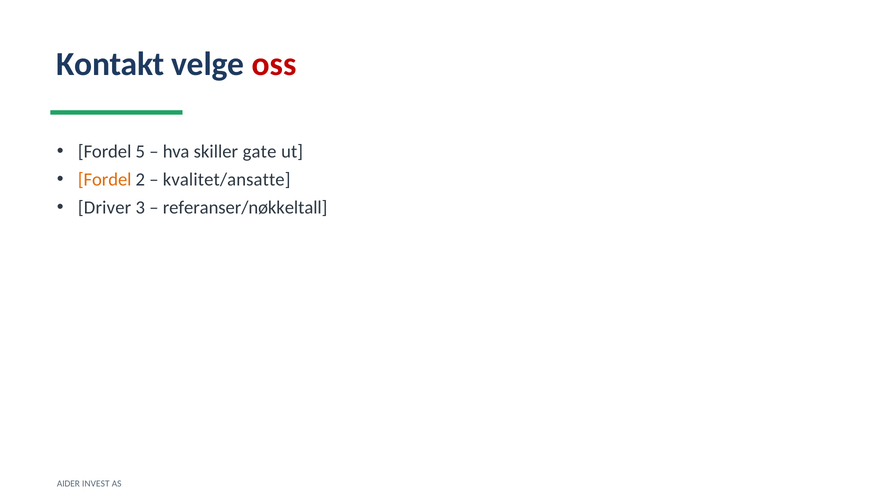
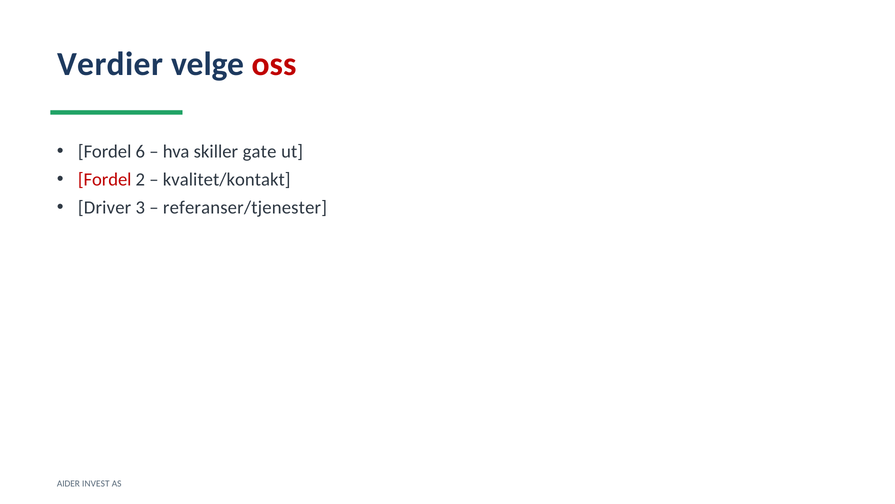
Kontakt: Kontakt -> Verdier (110, 64)
5: 5 -> 6 (140, 152)
Fordel colour: orange -> red (105, 180)
kvalitet/ansatte: kvalitet/ansatte -> kvalitet/kontakt (227, 180)
referanser/nøkkeltall: referanser/nøkkeltall -> referanser/tjenester (245, 208)
